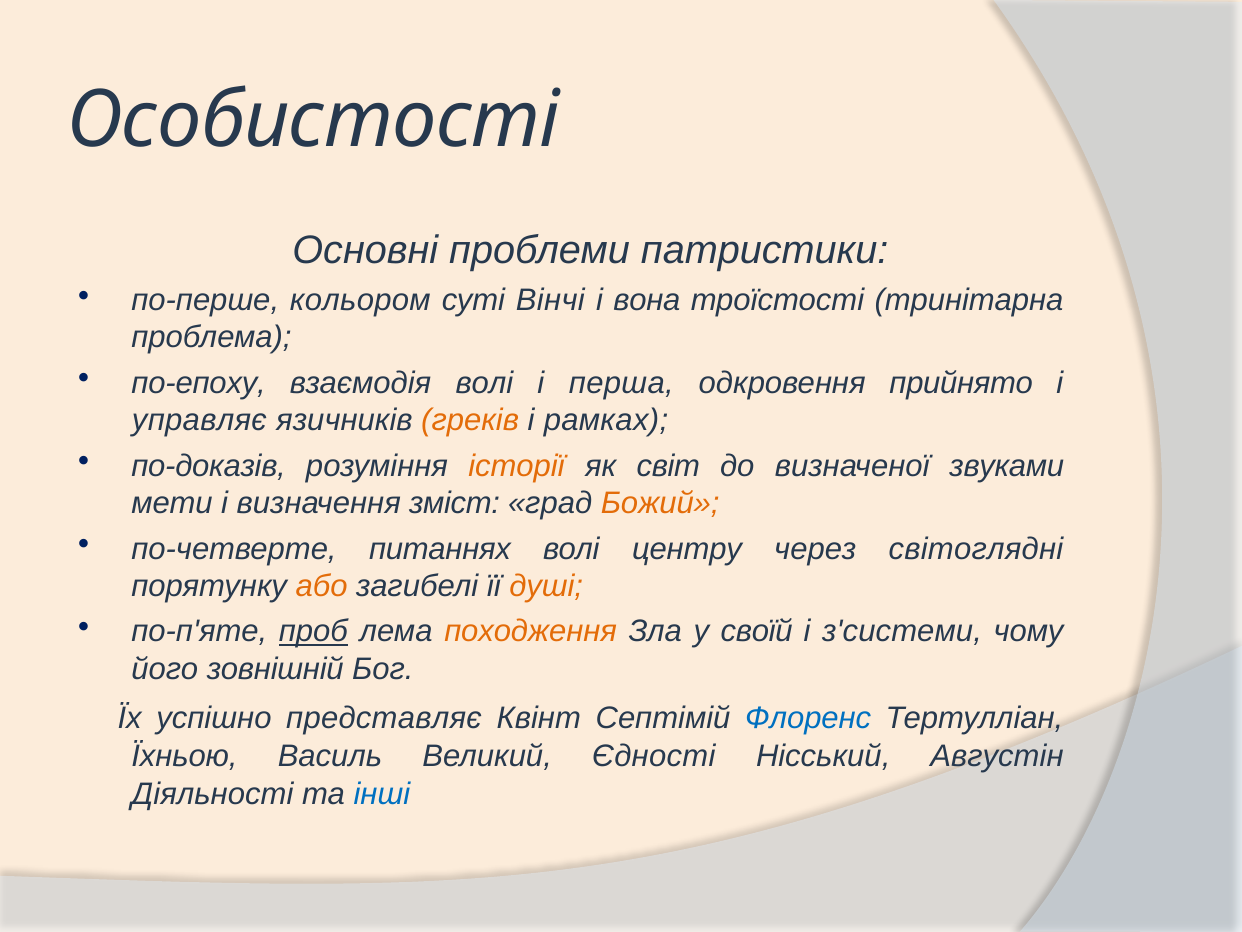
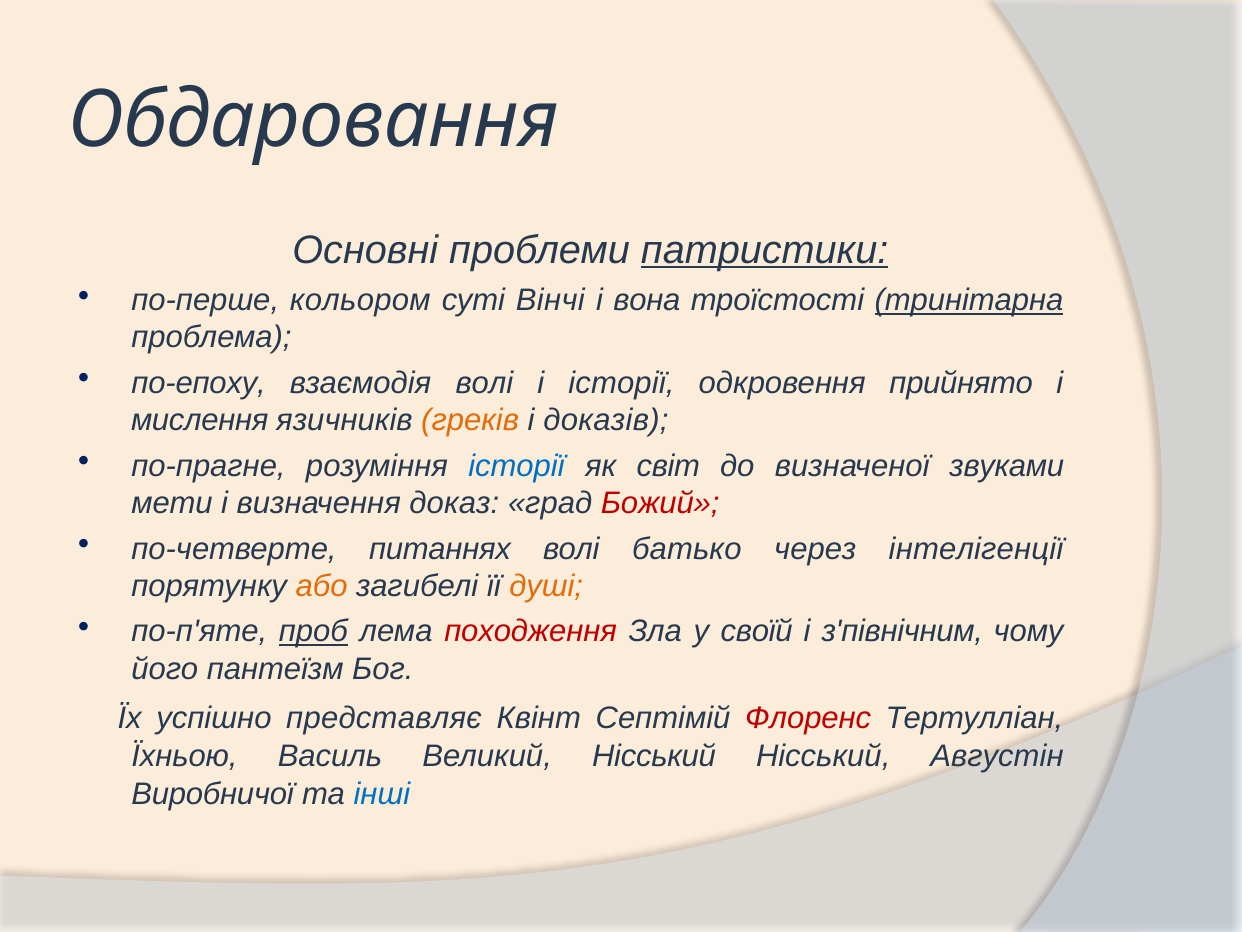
Особистості: Особистості -> Обдаровання (314, 120)
патристики underline: none -> present (765, 250)
тринітарна underline: none -> present (969, 300)
і перша: перша -> історії (621, 383)
управляє: управляє -> мислення (200, 420)
рамках: рамках -> доказів (606, 420)
по-доказів: по-доказів -> по-прагне (209, 466)
історії colour: orange -> blue (516, 466)
зміст: зміст -> доказ (454, 503)
Божий colour: orange -> red (660, 503)
центру: центру -> батько (687, 548)
світоглядні: світоглядні -> інтелігенції (976, 548)
походження colour: orange -> red (531, 631)
з'системи: з'системи -> з'північним (902, 631)
зовнішній: зовнішній -> пантеїзм (275, 669)
Флоренс colour: blue -> red (808, 718)
Великий Єдності: Єдності -> Нісський (654, 756)
Діяльності: Діяльності -> Виробничої (213, 793)
